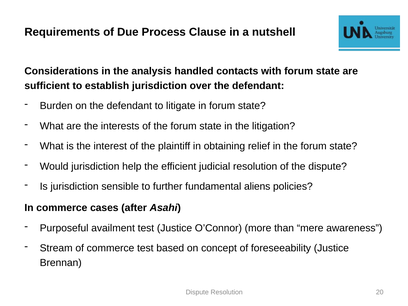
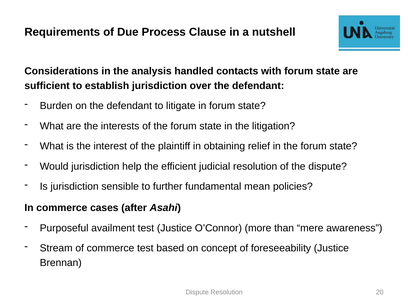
aliens: aliens -> mean (257, 186)
